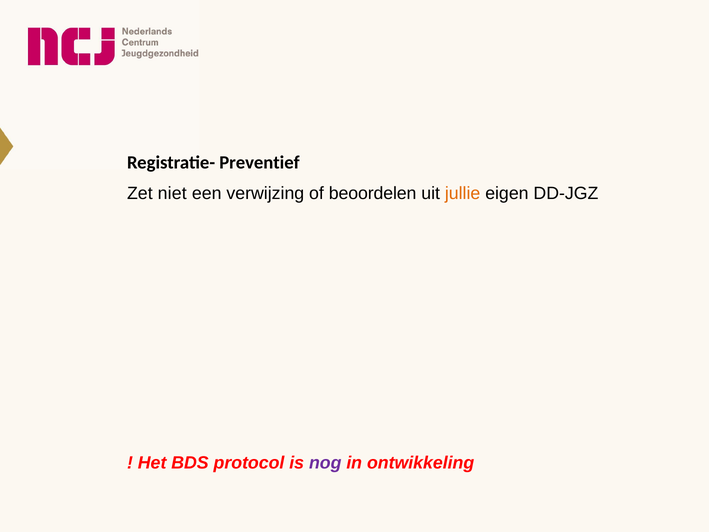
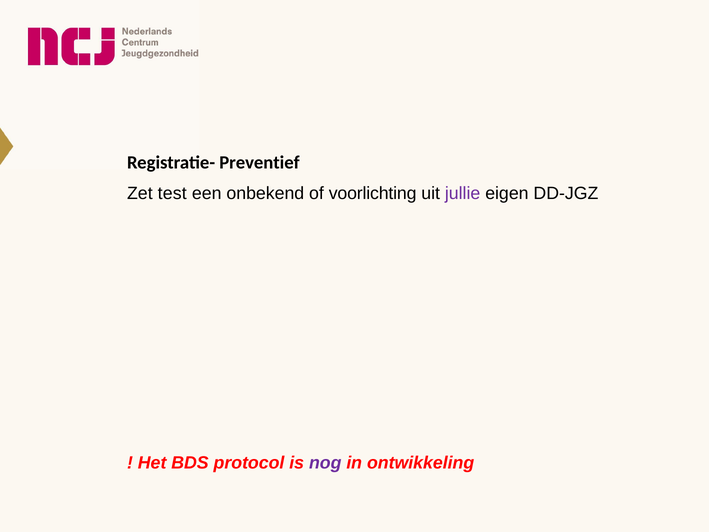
niet: niet -> test (172, 193)
verwijzing: verwijzing -> onbekend (265, 193)
beoordelen: beoordelen -> voorlichting (373, 193)
jullie colour: orange -> purple (463, 193)
